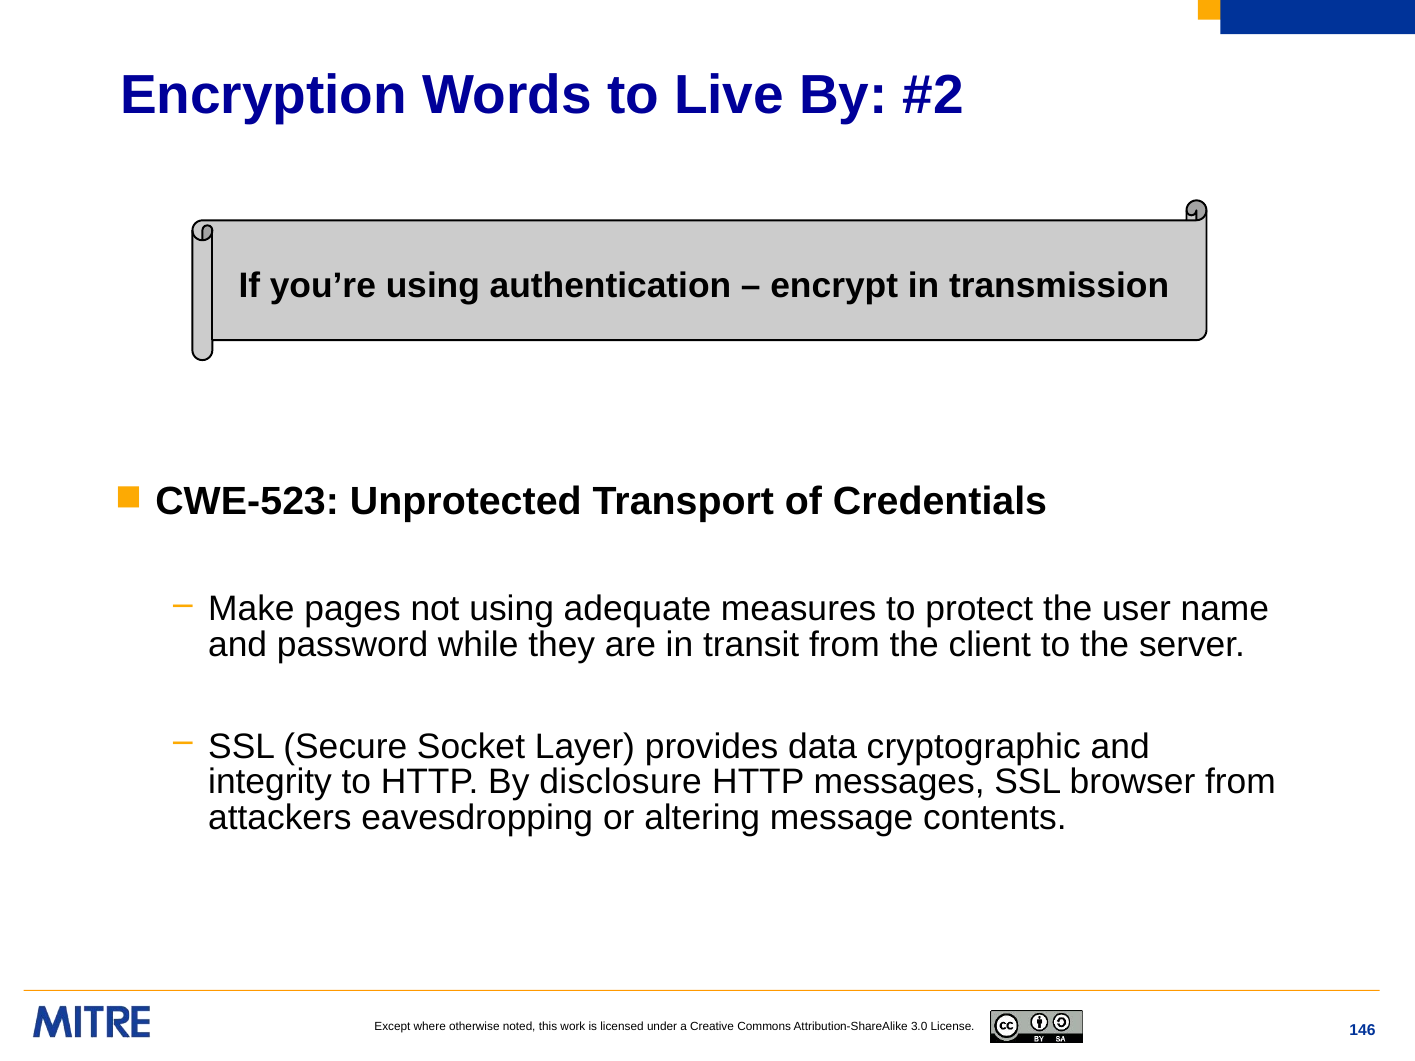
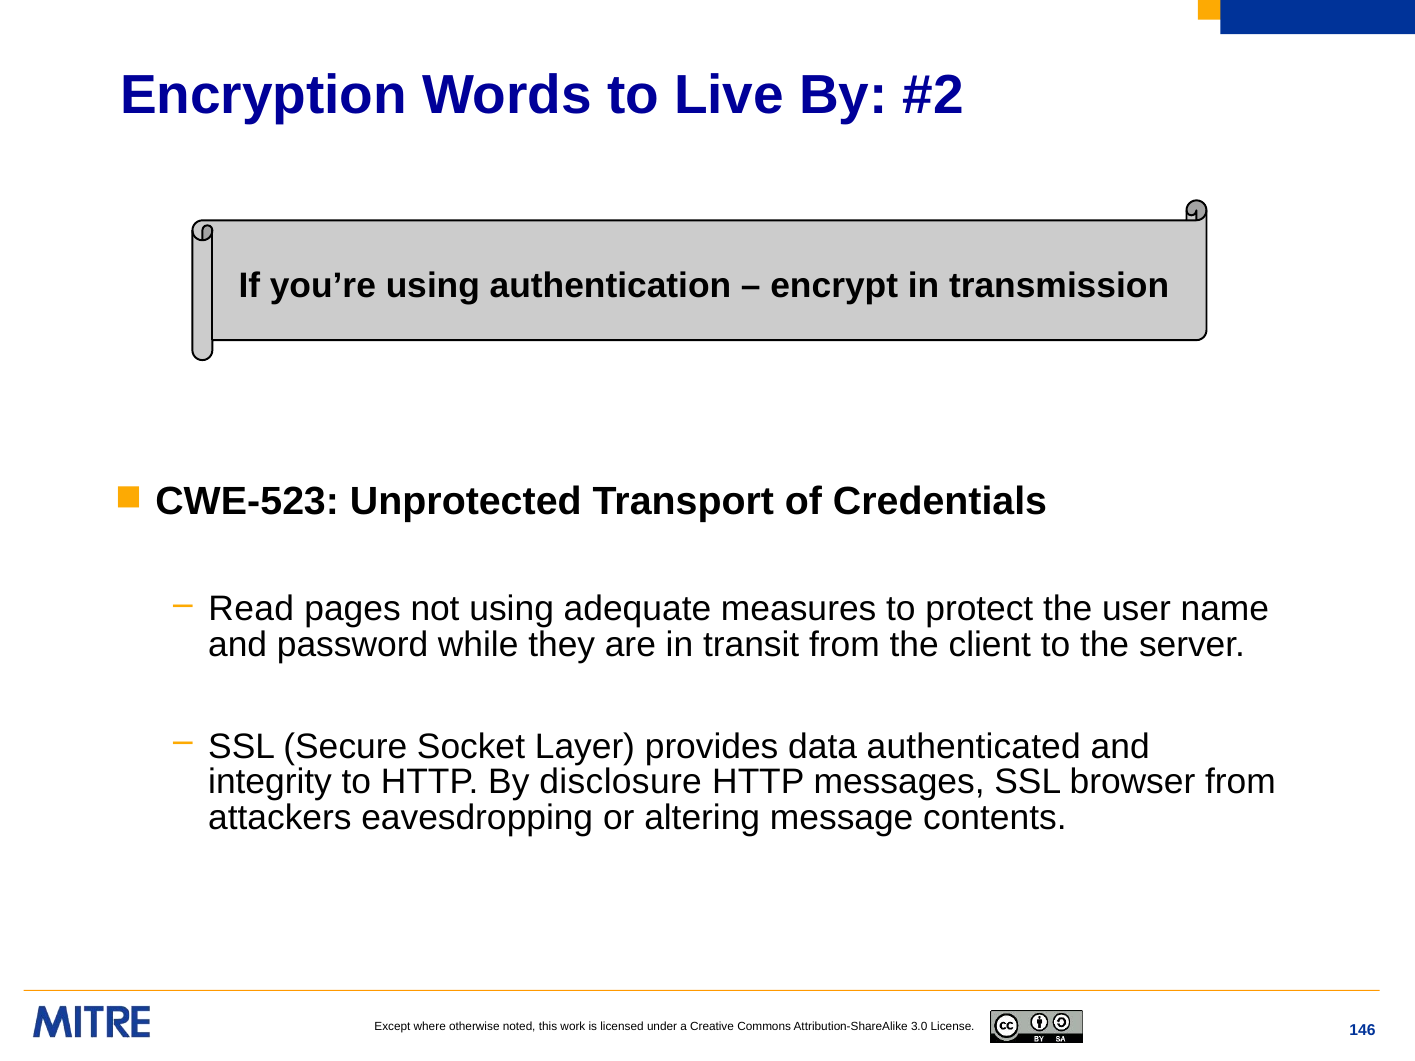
Make: Make -> Read (251, 609)
cryptographic: cryptographic -> authenticated (974, 747)
